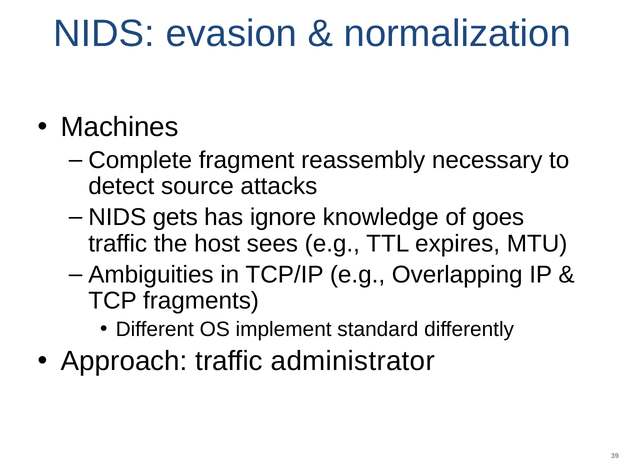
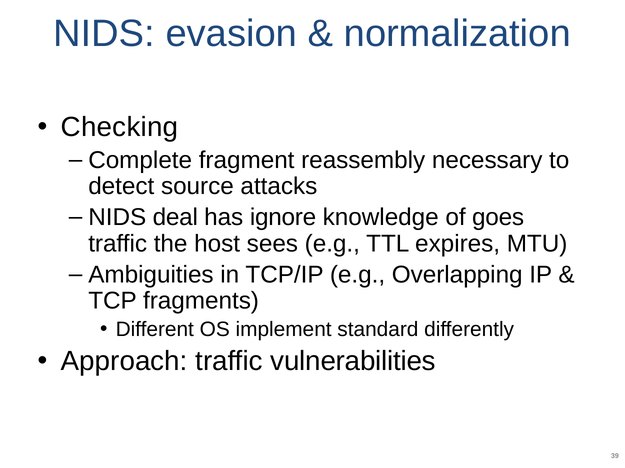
Machines: Machines -> Checking (120, 127)
gets: gets -> deal (175, 218)
administrator: administrator -> vulnerabilities (353, 362)
